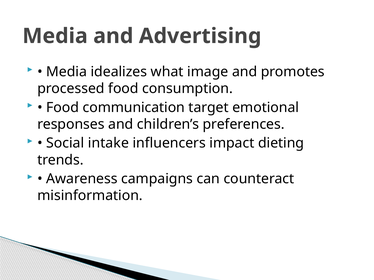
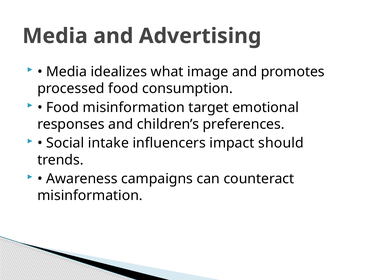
Food communication: communication -> misinformation (134, 108)
dieting: dieting -> should (281, 143)
